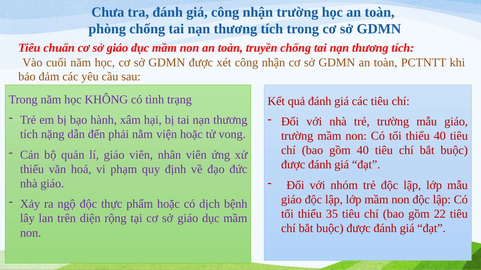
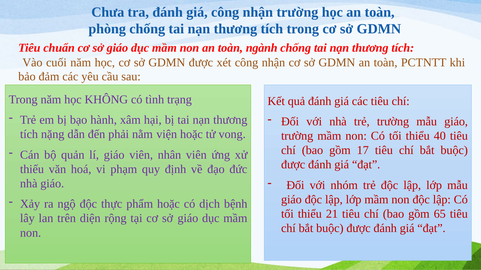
truyền: truyền -> ngành (262, 48)
gồm 40: 40 -> 17 (363, 151)
35: 35 -> 21 (332, 214)
22: 22 -> 65 (440, 214)
